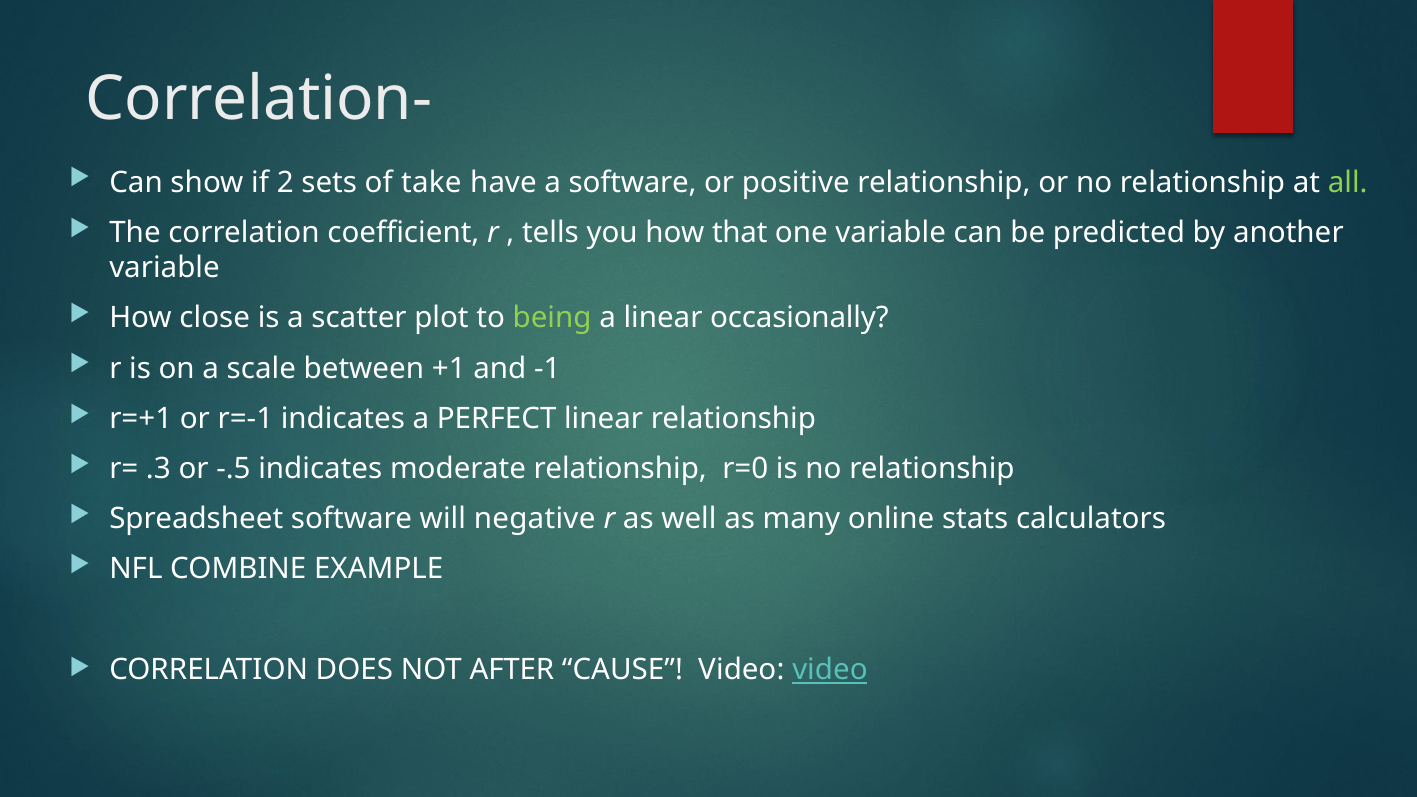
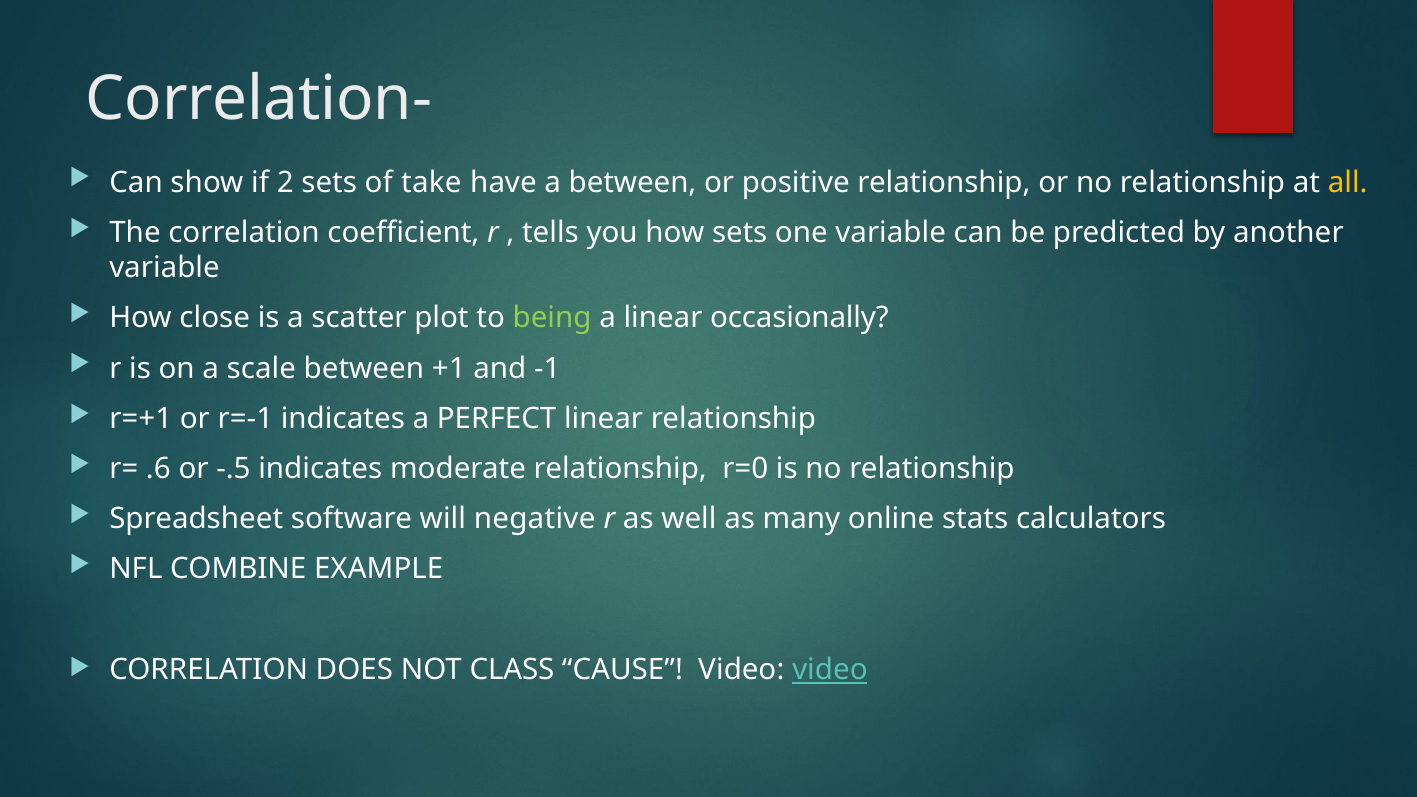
a software: software -> between (633, 182)
all colour: light green -> yellow (1348, 182)
how that: that -> sets (740, 233)
.3: .3 -> .6 (158, 469)
AFTER: AFTER -> CLASS (512, 670)
